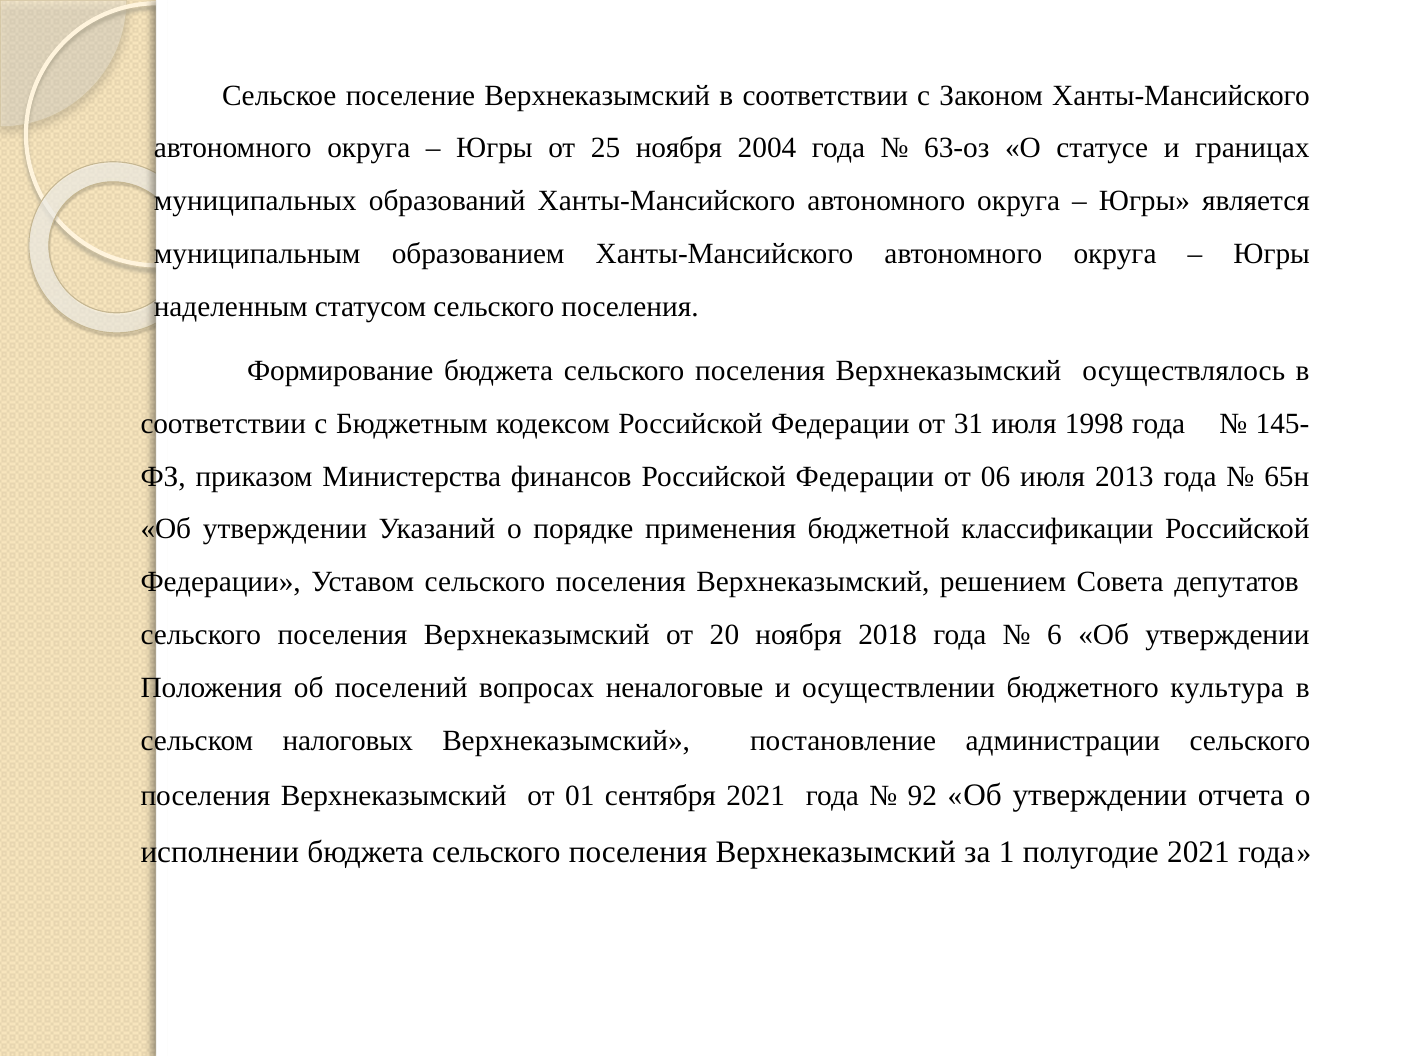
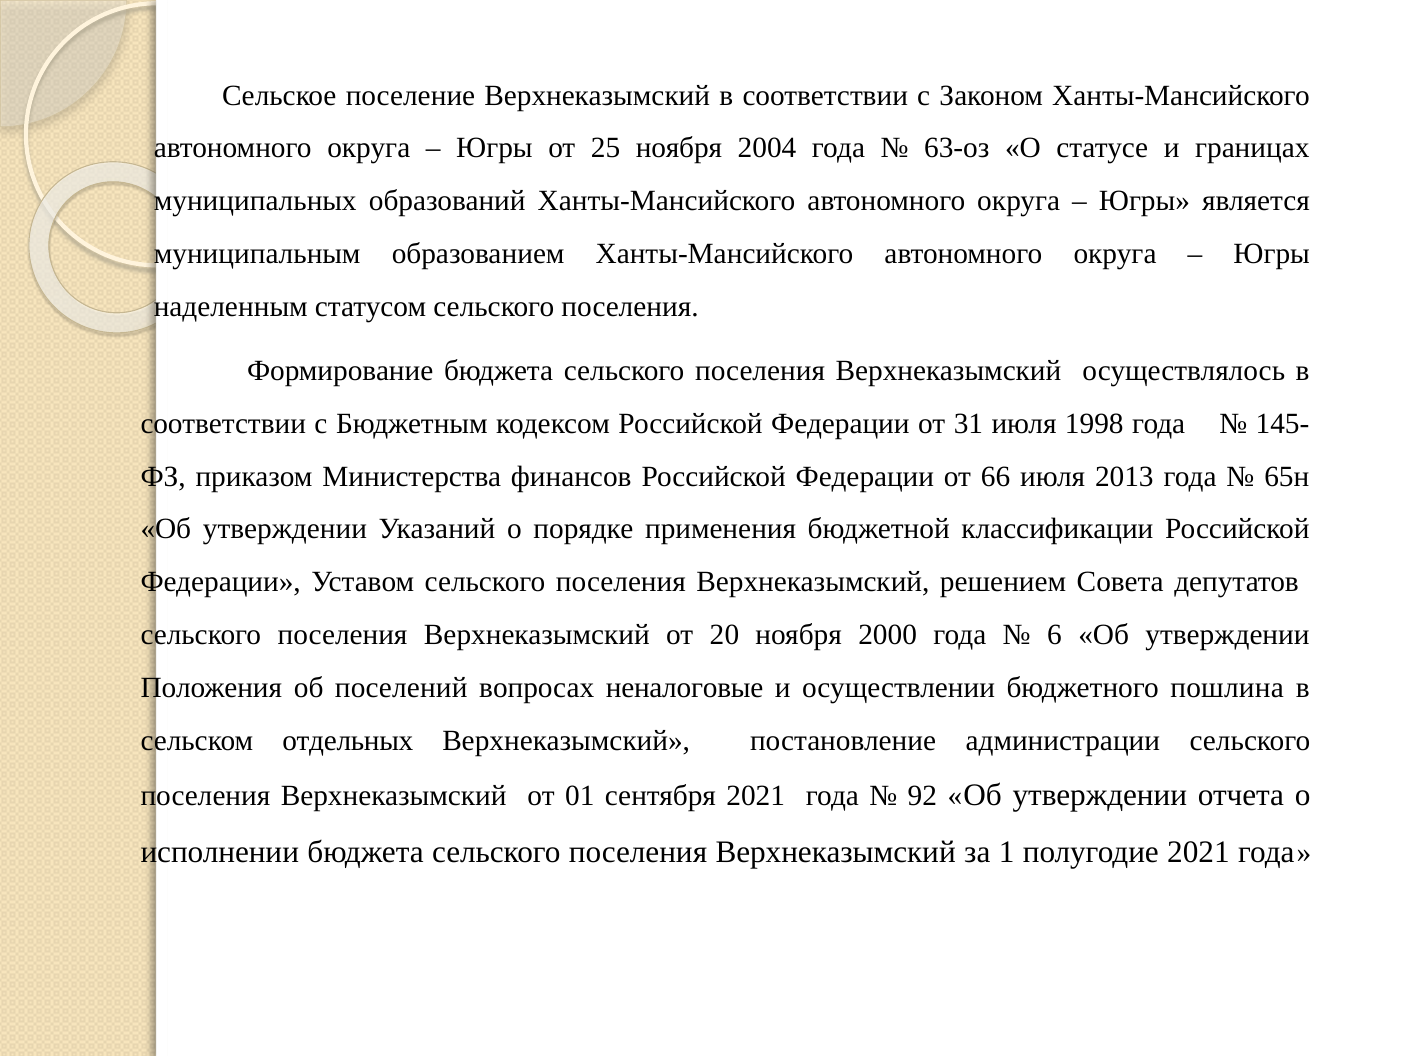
06: 06 -> 66 (996, 477)
2018: 2018 -> 2000 (888, 635)
культура: культура -> пошлина (1227, 688)
налоговых: налоговых -> отдельных (348, 740)
